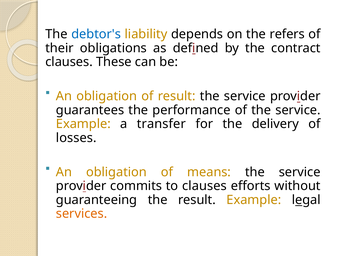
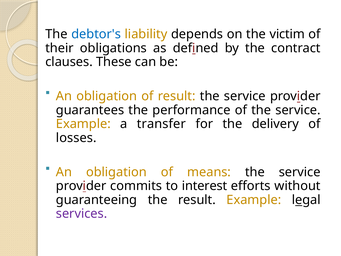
refers: refers -> victim (287, 34)
to clauses: clauses -> interest (205, 186)
services colour: orange -> purple (82, 213)
